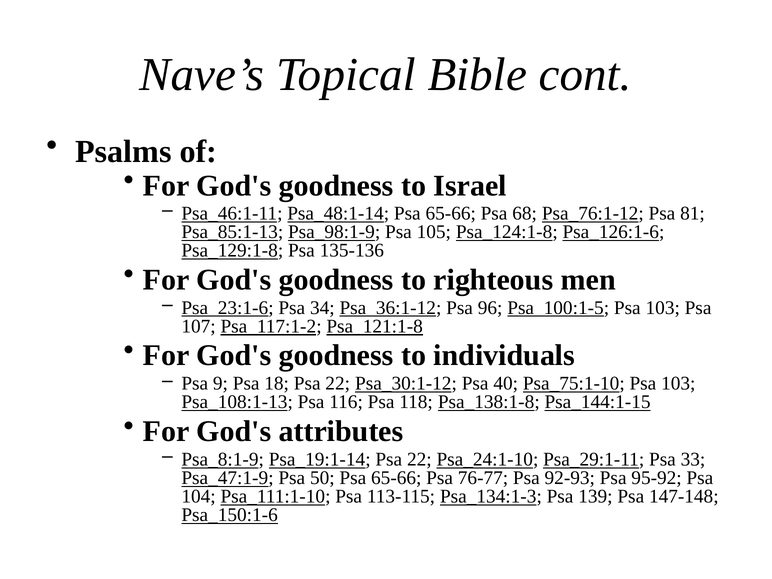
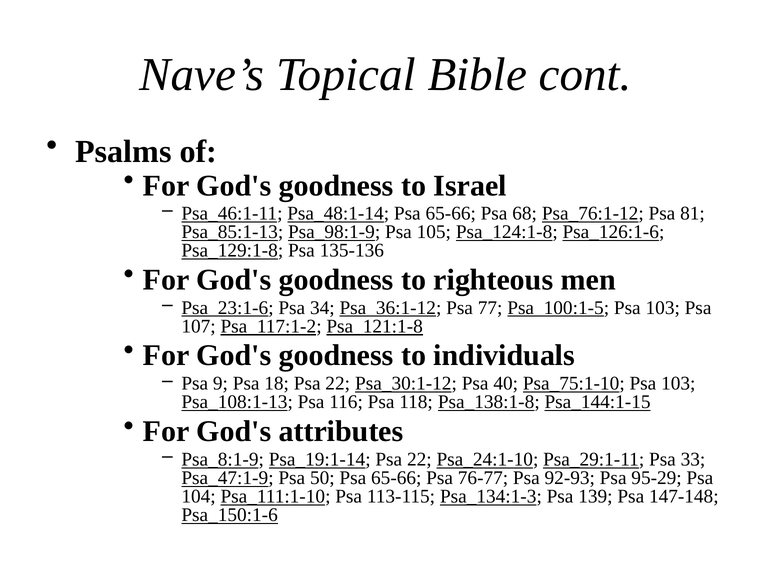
96: 96 -> 77 (490, 308)
95-92: 95-92 -> 95-29 (657, 478)
